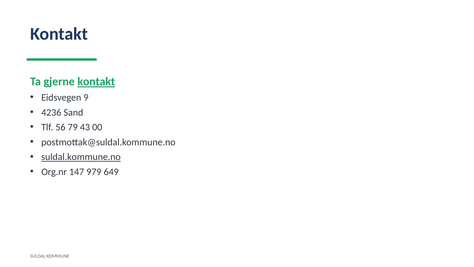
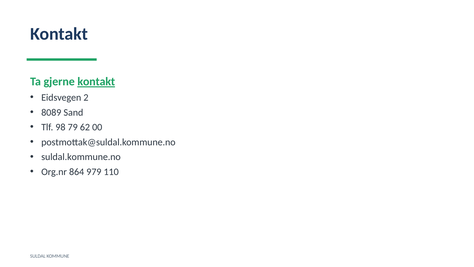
9: 9 -> 2 (86, 97)
4236: 4236 -> 8089 (51, 112)
56: 56 -> 98 (60, 127)
43: 43 -> 62 (85, 127)
suldal.kommune.no underline: present -> none (81, 157)
147: 147 -> 864 (77, 172)
649: 649 -> 110 (111, 172)
